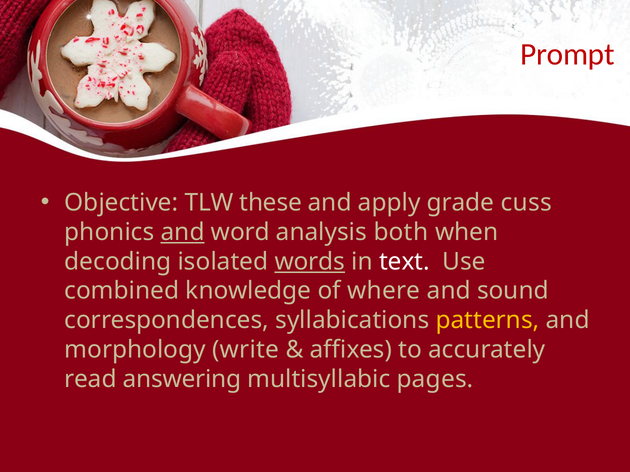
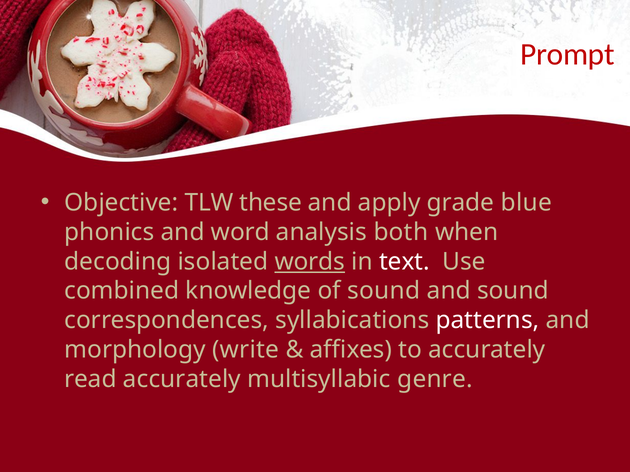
cuss: cuss -> blue (526, 203)
and underline: present -> none (183, 232)
of where: where -> sound (384, 291)
patterns colour: yellow -> white (488, 321)
read answering: answering -> accurately (182, 379)
pages: pages -> genre (435, 379)
